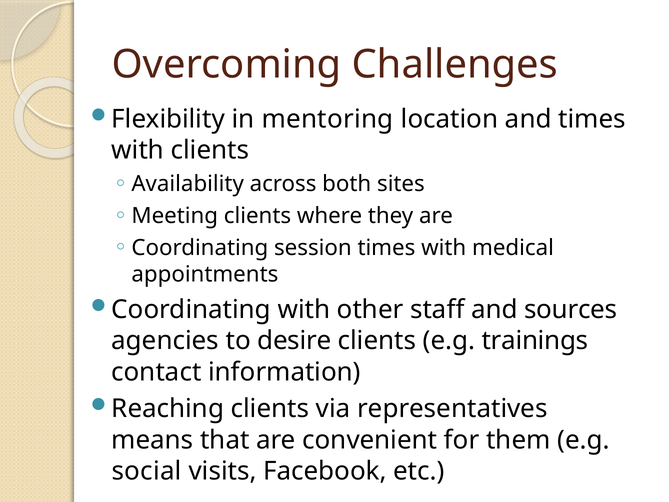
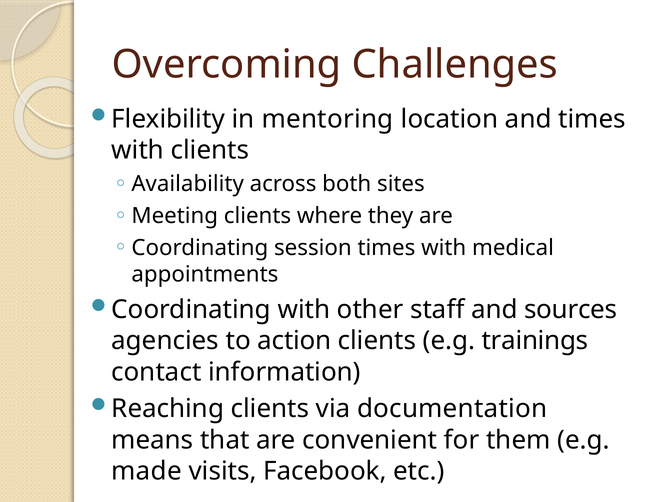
desire: desire -> action (294, 341)
representatives: representatives -> documentation (452, 409)
social: social -> made (147, 471)
